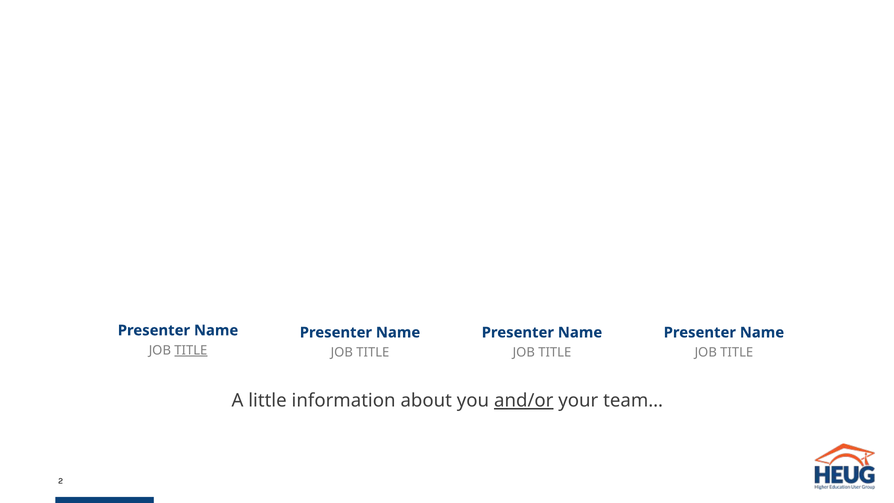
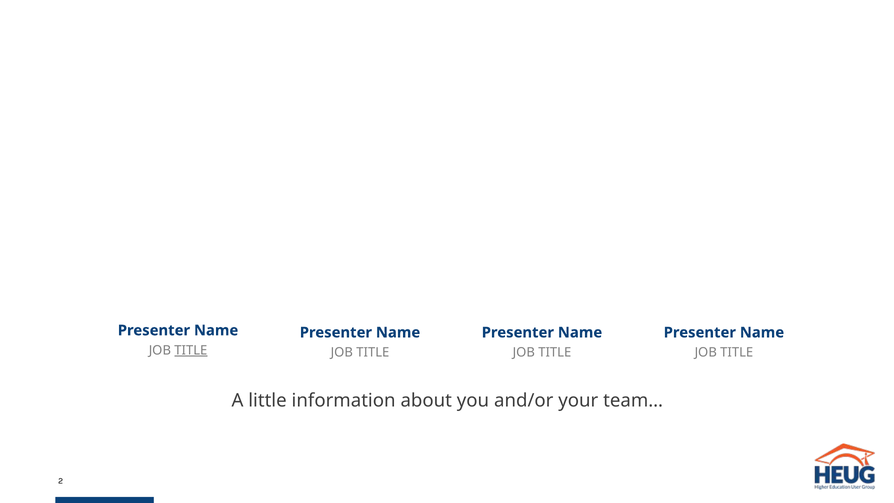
and/or underline: present -> none (524, 401)
